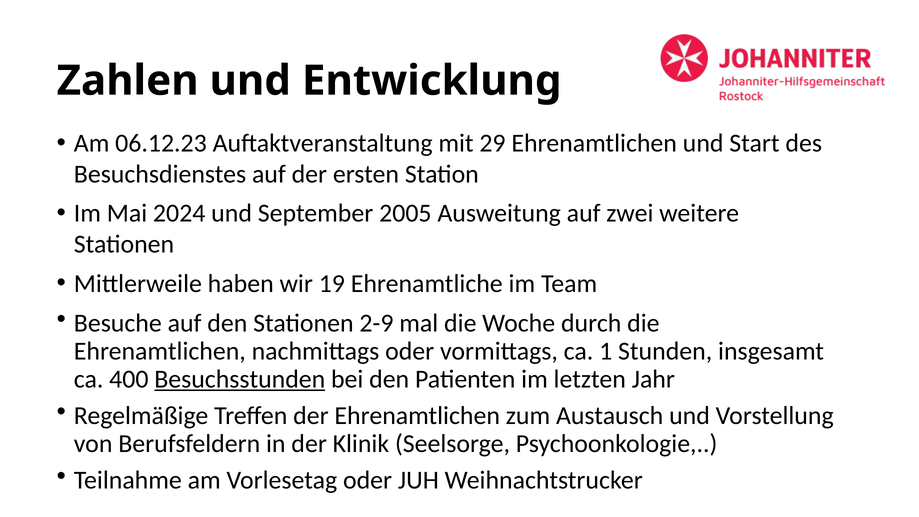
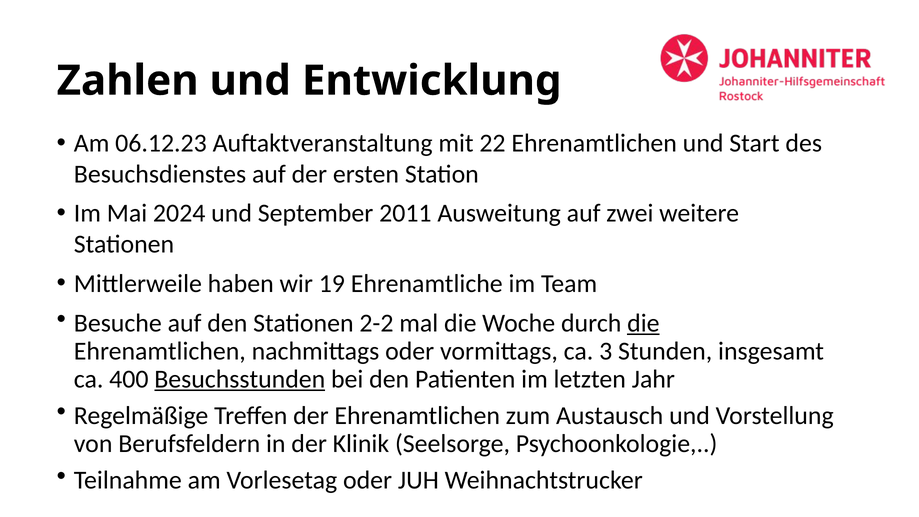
29: 29 -> 22 (492, 143)
2005: 2005 -> 2011 (405, 213)
2-9: 2-9 -> 2-2 (376, 323)
die underline: none -> present (643, 323)
1: 1 -> 3 (606, 351)
